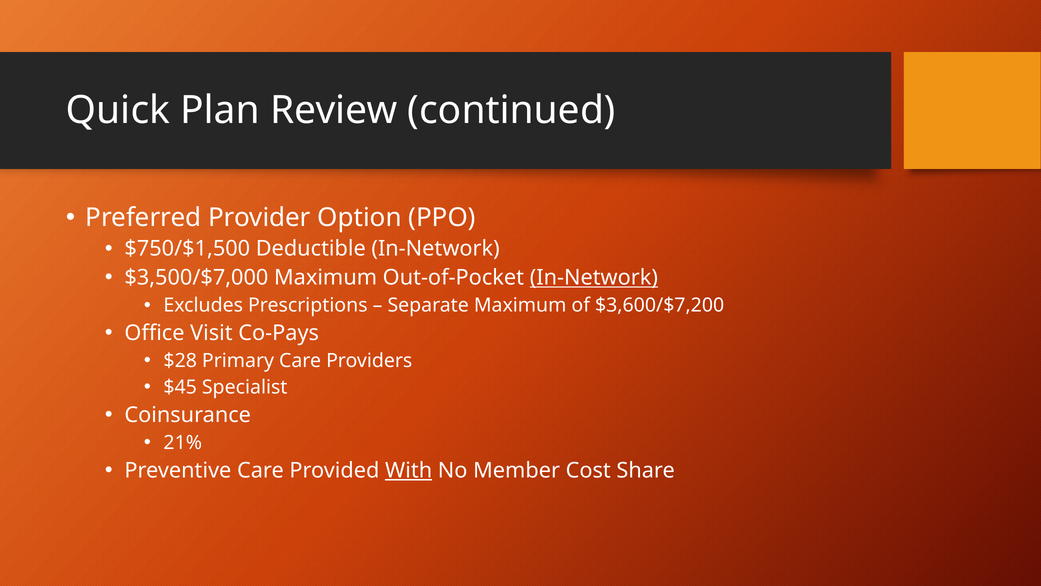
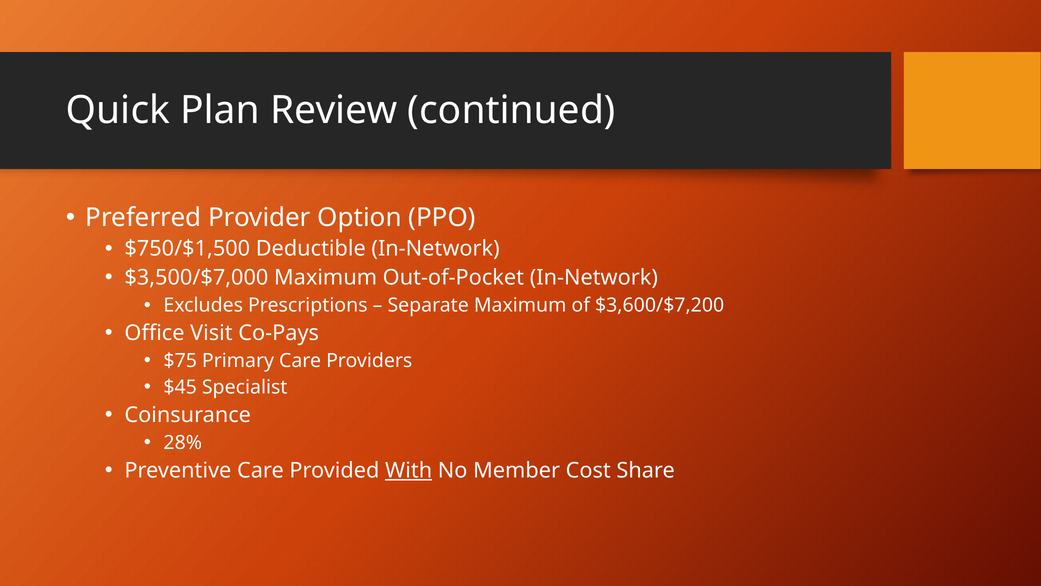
In-Network underline: present -> none (594, 277)
$28: $28 -> $75 (180, 360)
21%: 21% -> 28% (183, 442)
